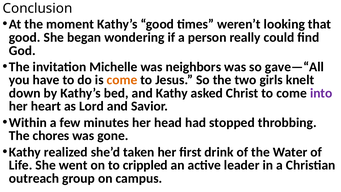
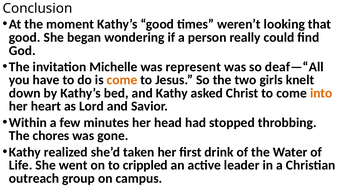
neighbors: neighbors -> represent (193, 67)
gave—“All: gave—“All -> deaf—“All (294, 67)
into colour: purple -> orange (321, 93)
